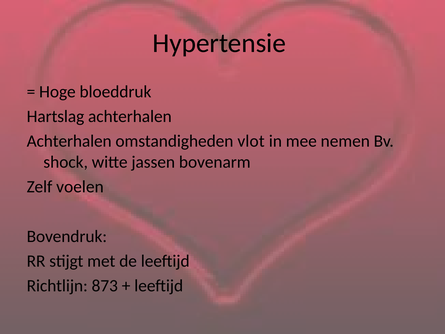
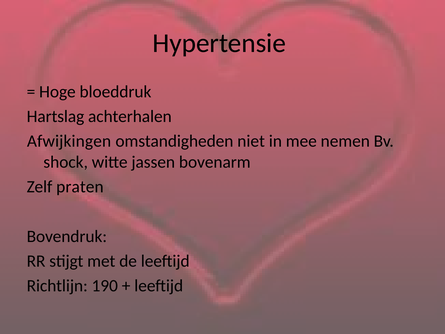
Achterhalen: Achterhalen -> Afwijkingen (69, 141)
vlot: vlot -> niet (251, 141)
voelen: voelen -> praten (80, 187)
873: 873 -> 190 (105, 286)
